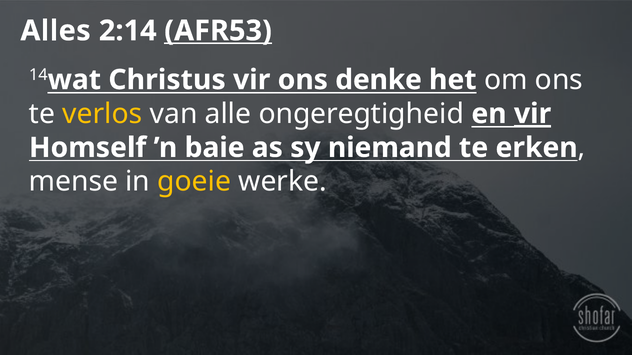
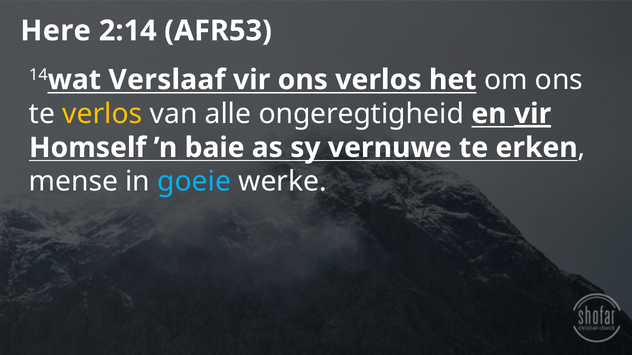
Alles: Alles -> Here (56, 31)
AFR53 underline: present -> none (218, 31)
Christus: Christus -> Verslaaf (167, 80)
ons denke: denke -> verlos (378, 80)
niemand: niemand -> vernuwe (390, 148)
goeie colour: yellow -> light blue (194, 182)
